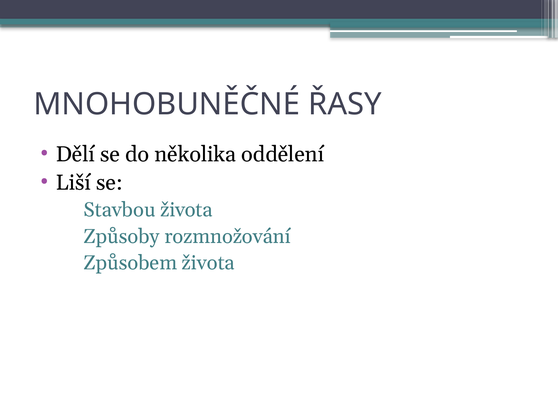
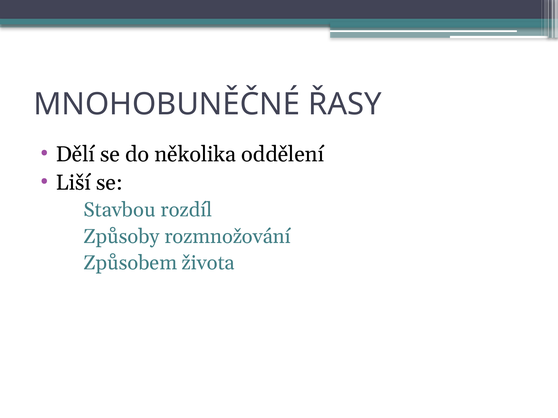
Stavbou života: života -> rozdíl (186, 210)
